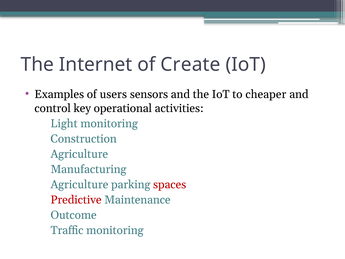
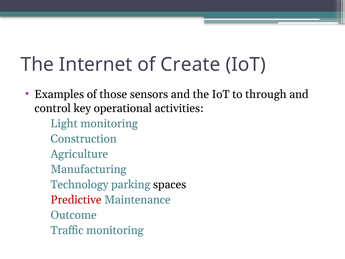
users: users -> those (113, 94)
cheaper: cheaper -> through (266, 94)
Agriculture: Agriculture -> Technology (79, 184)
spaces colour: red -> black (170, 184)
